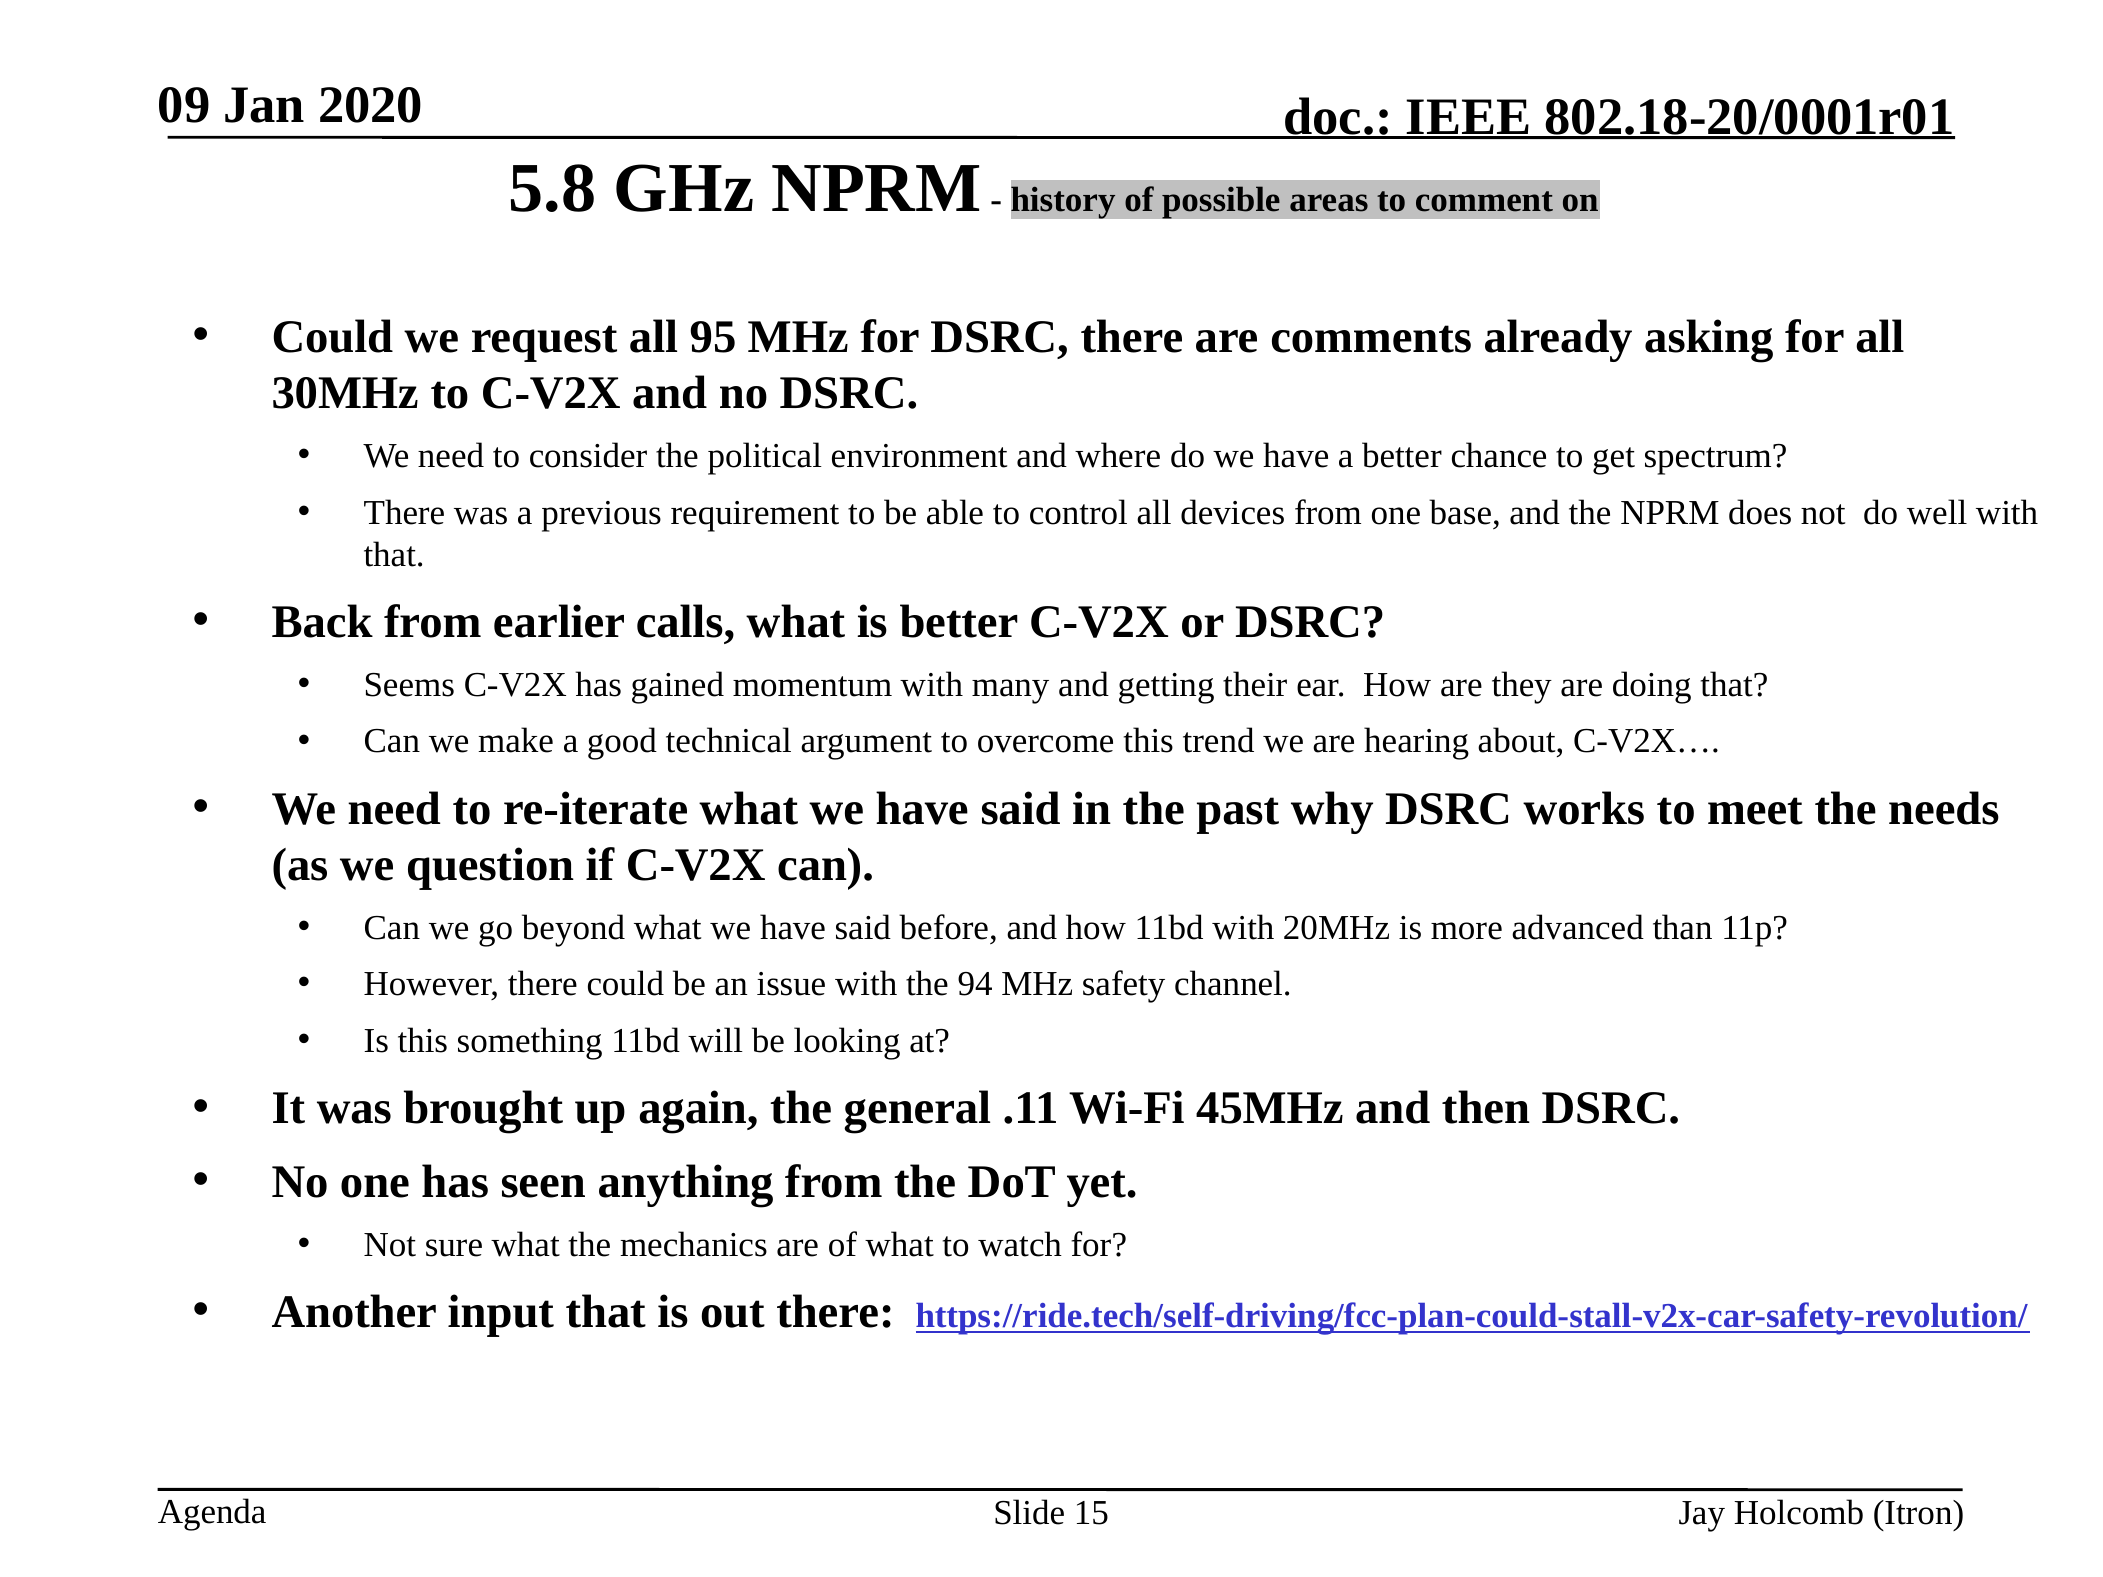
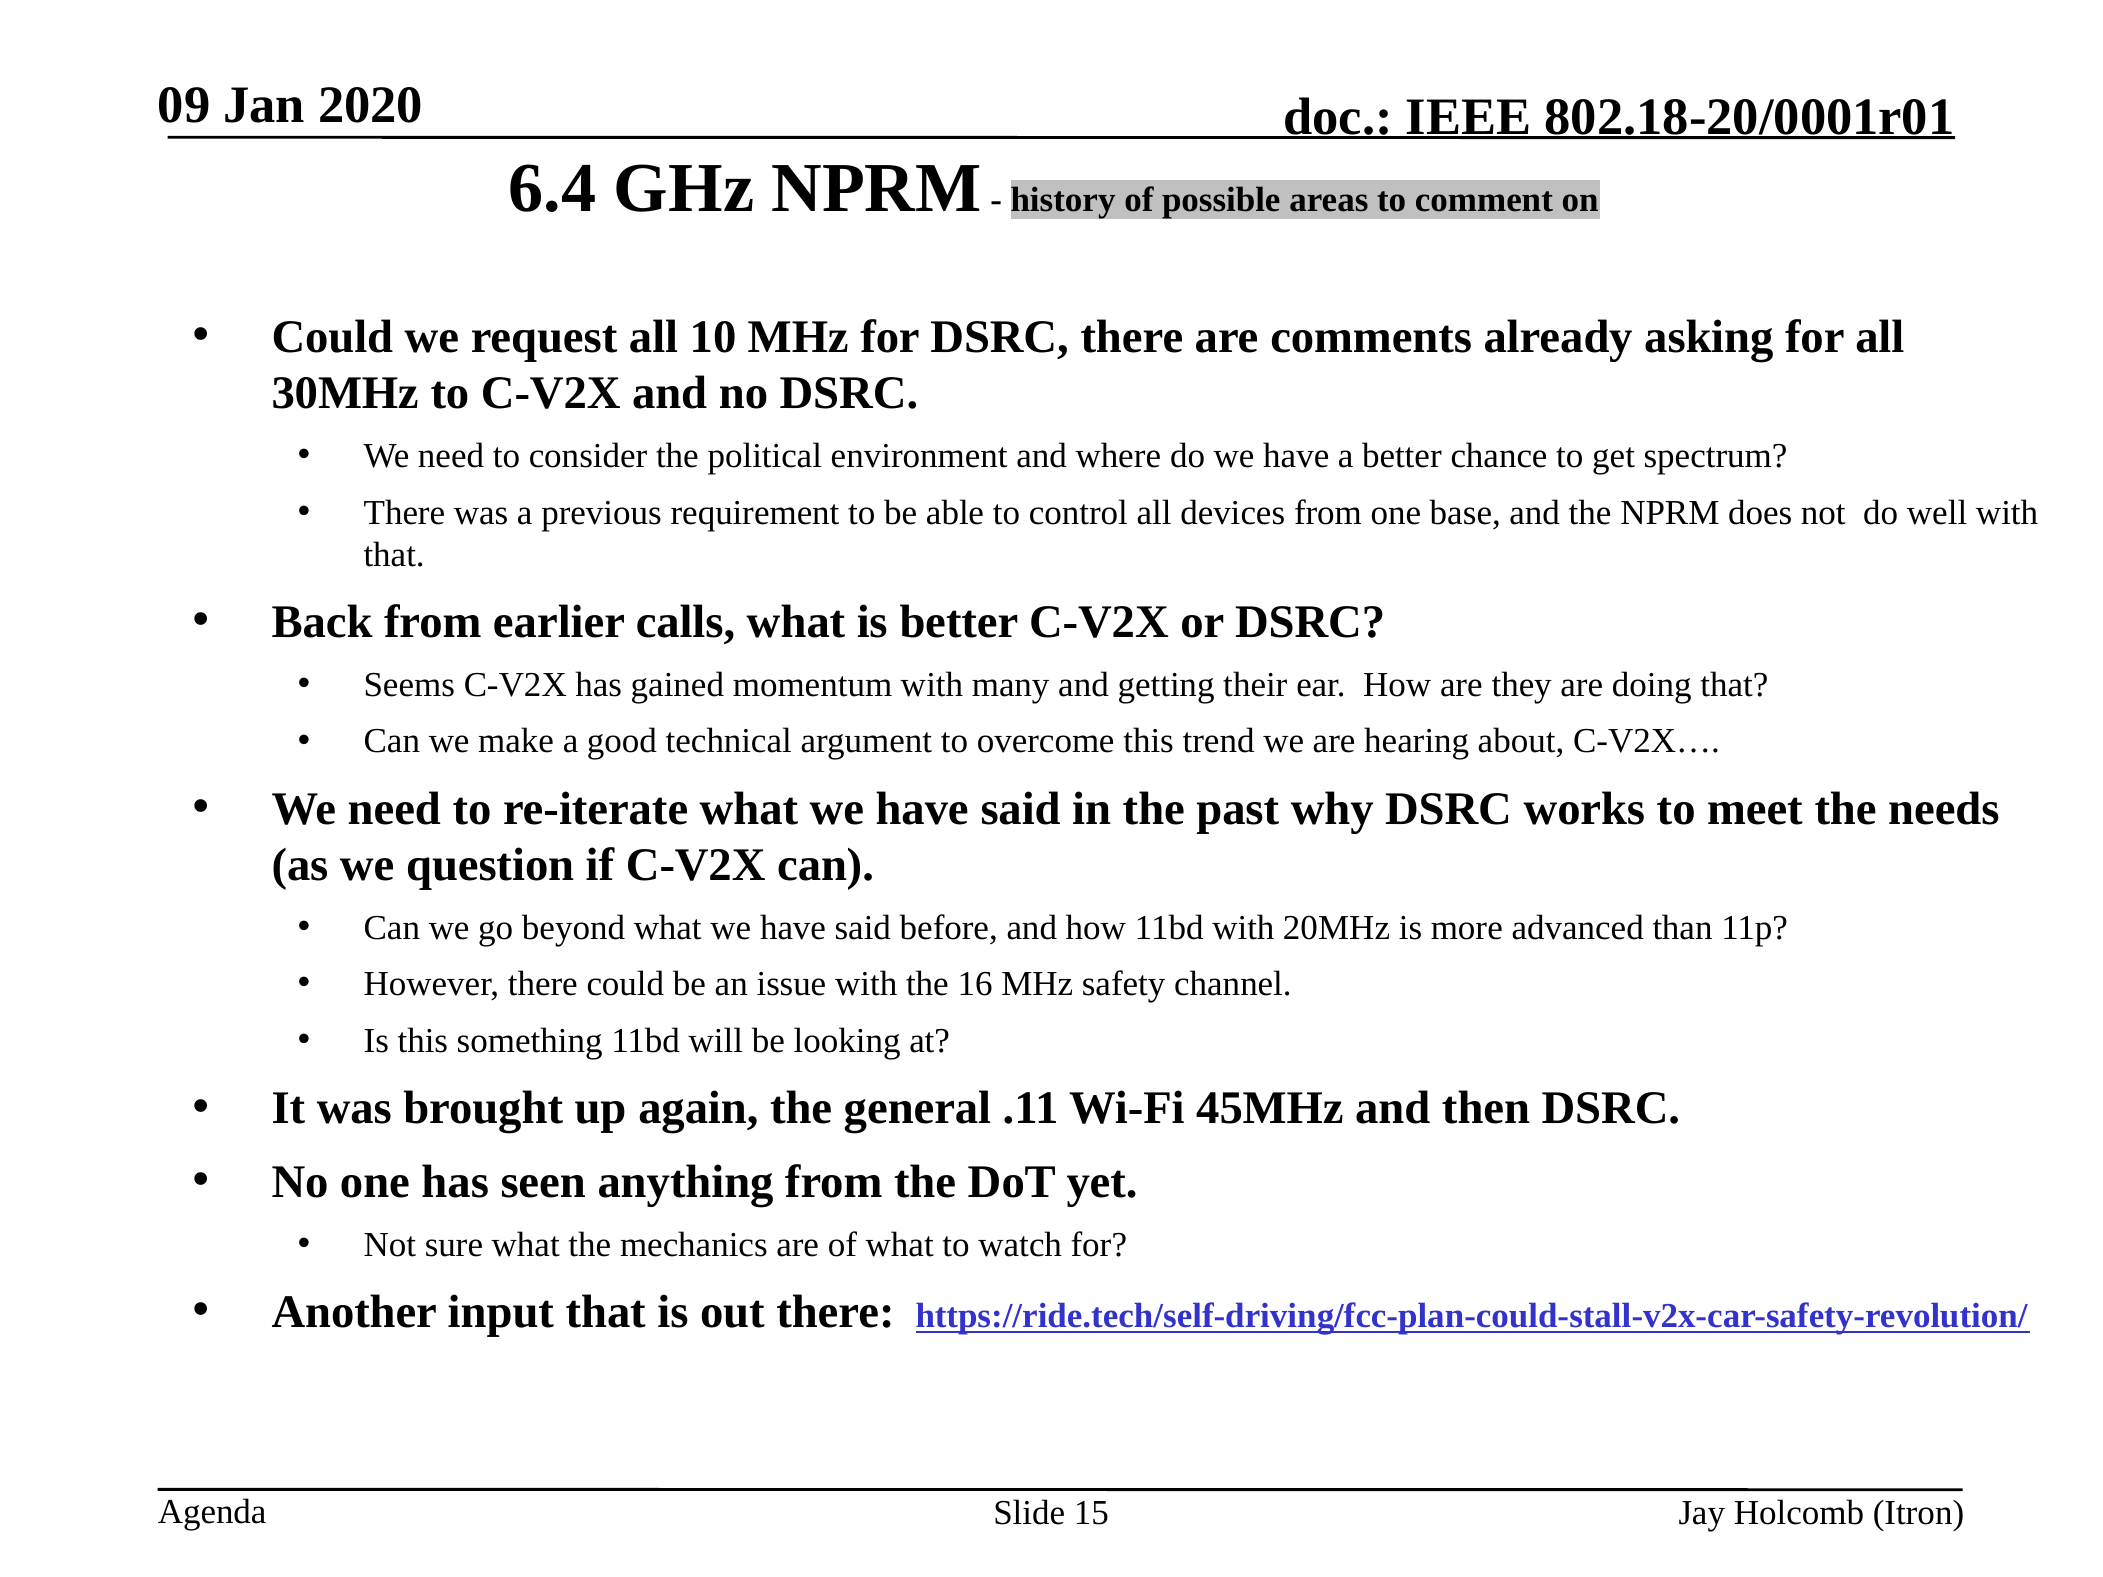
5.8: 5.8 -> 6.4 (553, 188)
95: 95 -> 10 (713, 337)
94: 94 -> 16 (975, 984)
